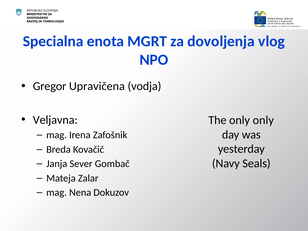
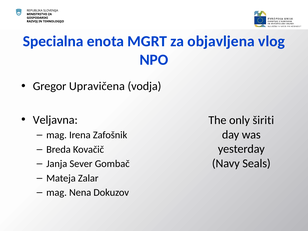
dovoljenja: dovoljenja -> objavljena (221, 41)
only only: only -> širiti (263, 120)
